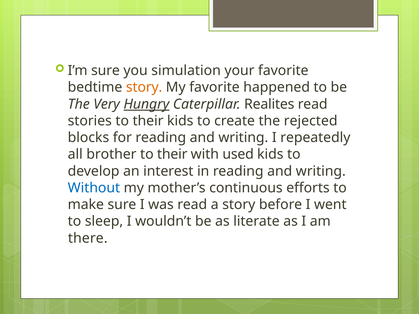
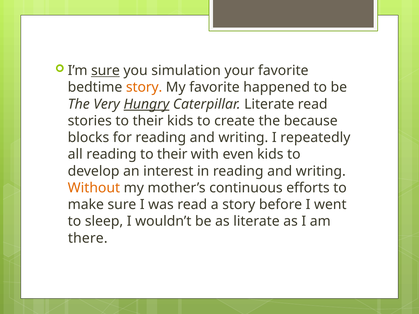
sure underline: none -> present (106, 71)
Caterpillar Realites: Realites -> Literate (269, 104)
rejected: rejected -> because (311, 121)
all brother: brother -> reading (111, 154)
used: used -> even (238, 154)
Without colour: blue -> orange (94, 188)
